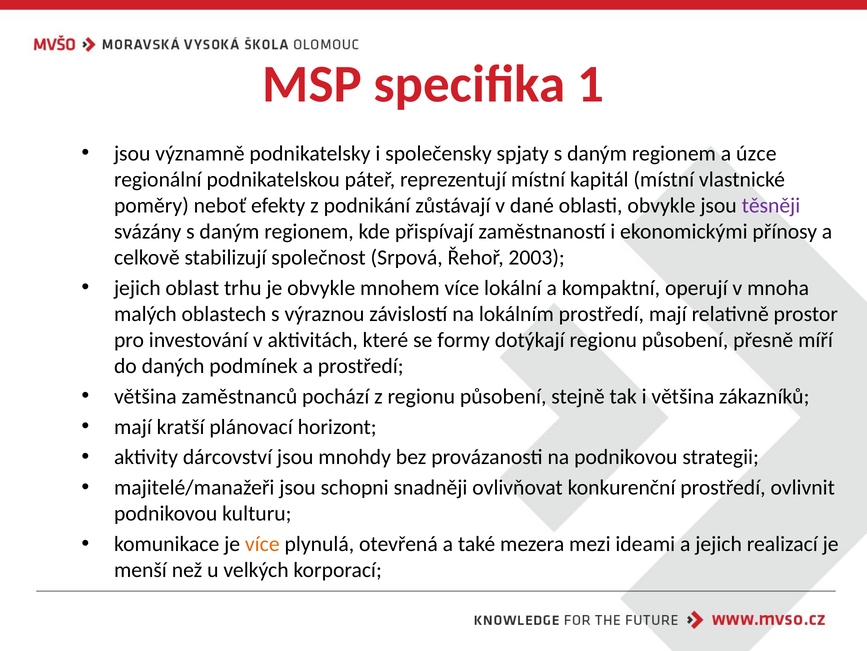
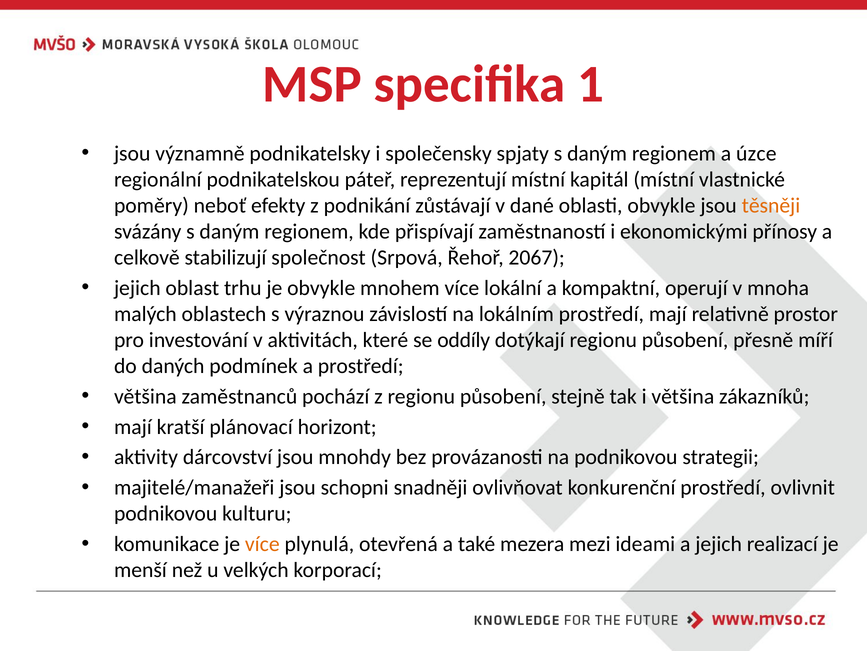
těsněji colour: purple -> orange (771, 205)
2003: 2003 -> 2067 (537, 257)
formy: formy -> oddíly (464, 340)
